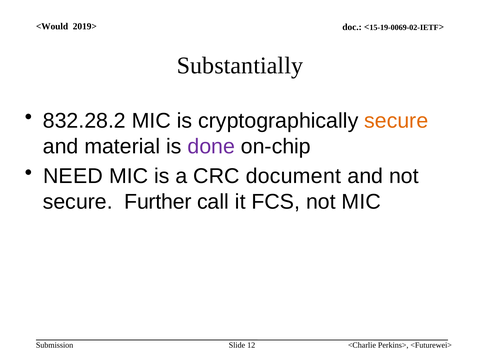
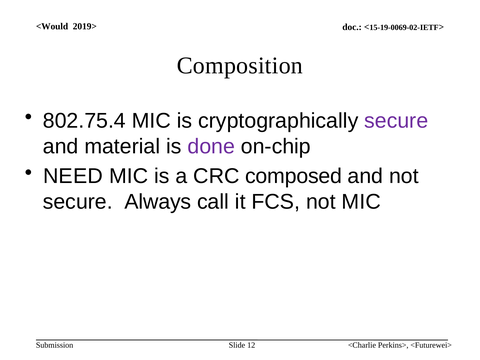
Substantially: Substantially -> Composition (240, 66)
832.28.2: 832.28.2 -> 802.75.4 (84, 121)
secure colour: orange -> purple (396, 121)
document: document -> composed (294, 176)
Further: Further -> Always (158, 202)
